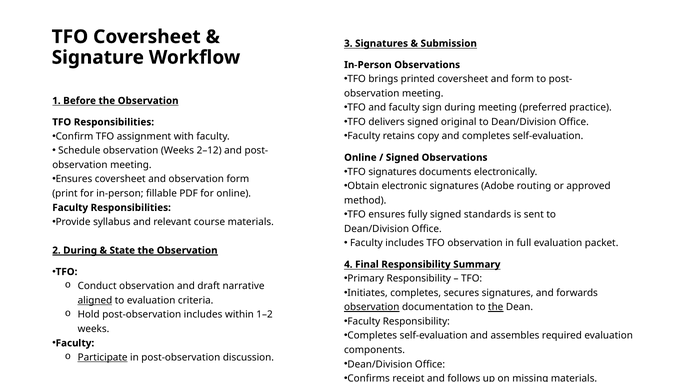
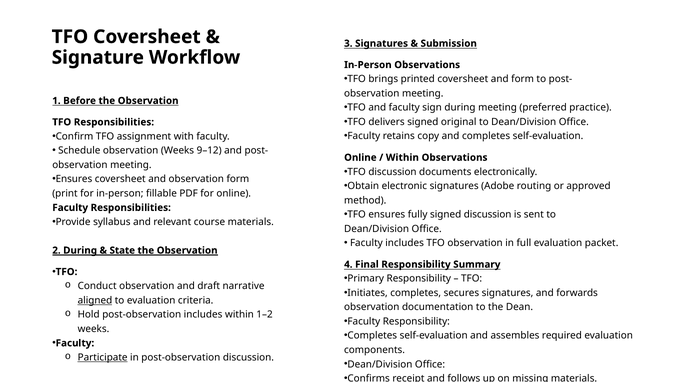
2–12: 2–12 -> 9–12 (209, 150)
Signed: Signed -> Within (402, 157)
TFO signatures: signatures -> discussion (392, 171)
signed standards: standards -> discussion (488, 214)
observation underline: present -> none (372, 307)
the underline: present -> none (496, 307)
